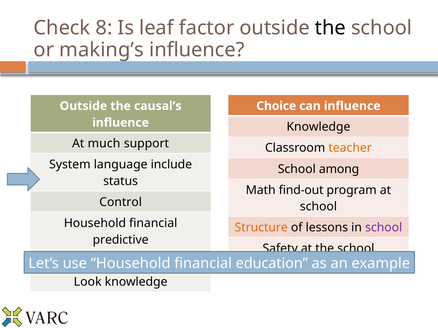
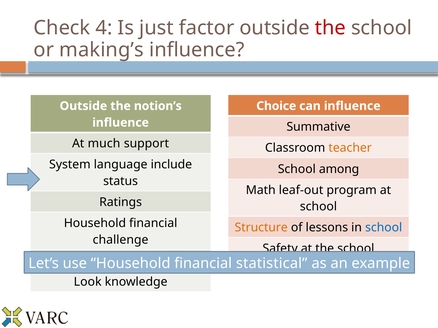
8: 8 -> 4 (104, 28)
leaf: leaf -> just (156, 28)
the colour: black -> red (330, 28)
causal’s: causal’s -> notion’s (158, 106)
Knowledge: Knowledge -> Summative (318, 127)
find-out: find-out -> leaf-out (301, 190)
Control: Control -> Ratings (121, 203)
school colour: purple -> blue (384, 228)
predictive: predictive -> challenge (121, 240)
education: education -> statistical (272, 264)
